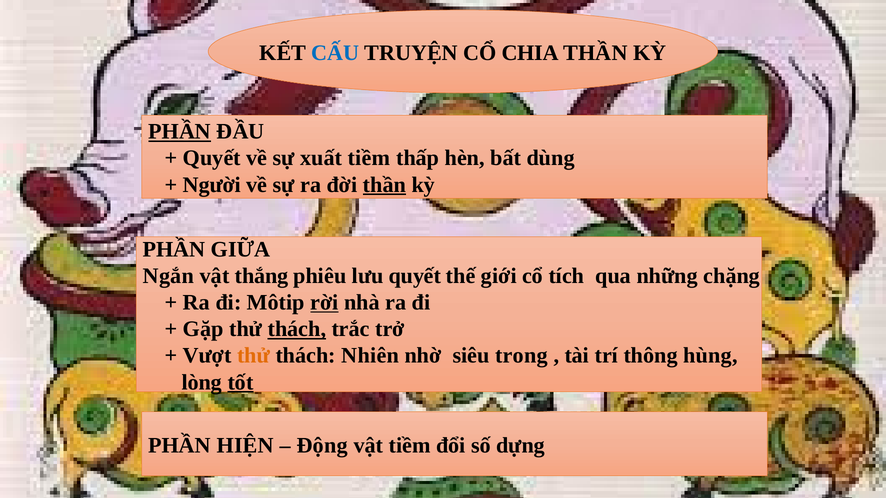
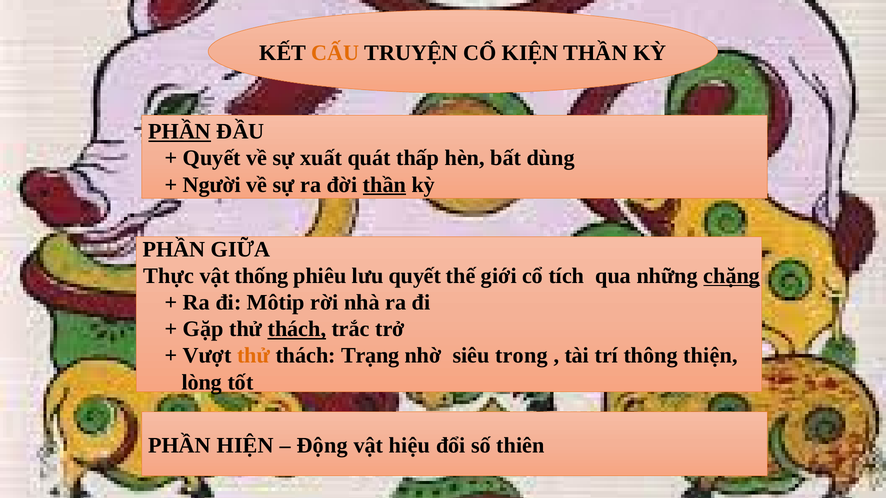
CẤU colour: blue -> orange (335, 53)
CHIA: CHIA -> KIỆN (530, 53)
xuất tiềm: tiềm -> quát (369, 158)
Ngắn: Ngắn -> Thực (168, 276)
thắng: thắng -> thống (262, 276)
chặng underline: none -> present (732, 276)
rời underline: present -> none (324, 303)
Nhiên: Nhiên -> Trạng (370, 356)
hùng: hùng -> thiện (711, 356)
tốt underline: present -> none (241, 383)
vật tiềm: tiềm -> hiệu (410, 446)
dựng: dựng -> thiên (520, 446)
